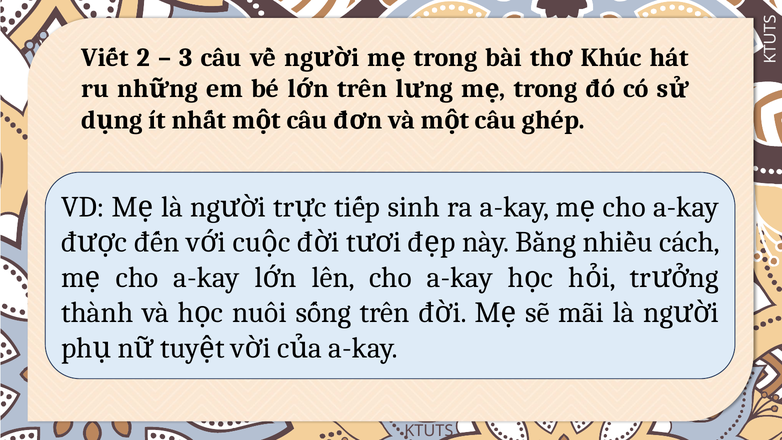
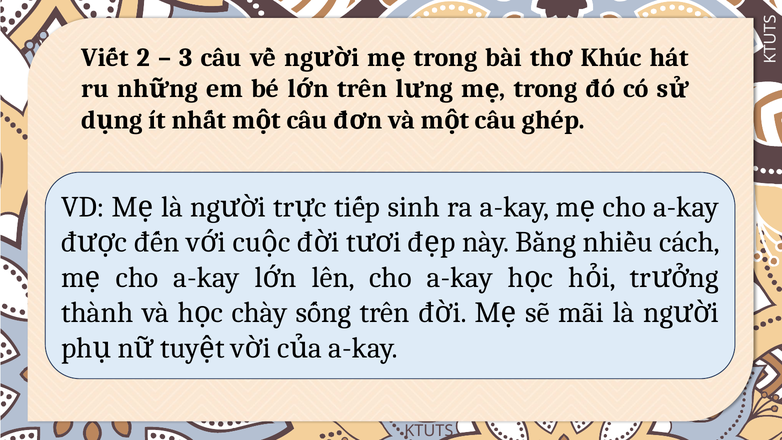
nuôi: nuôi -> chày (260, 313)
